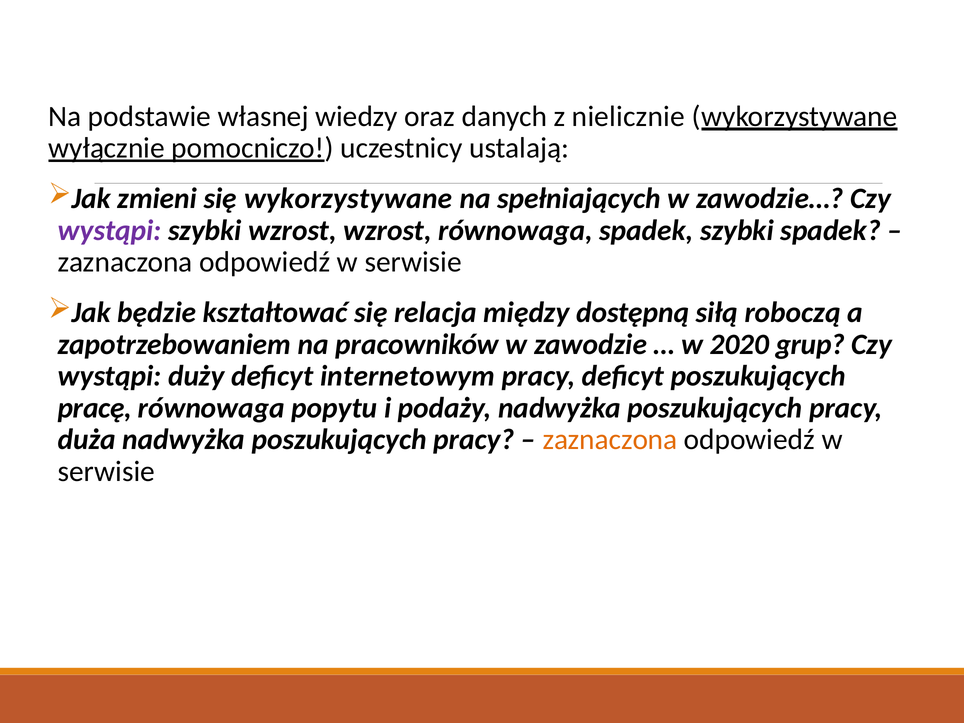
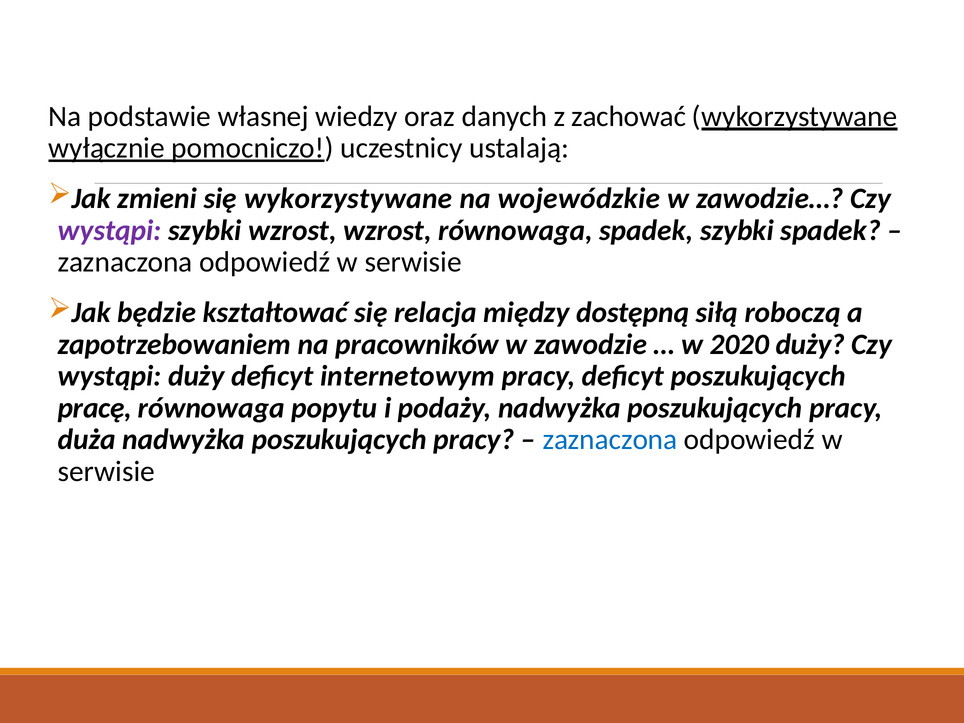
nielicznie: nielicznie -> zachować (629, 116)
spełniających: spełniających -> wojewódzkie (579, 199)
2020 grup: grup -> duży (810, 344)
zaznaczona colour: orange -> blue (610, 440)
